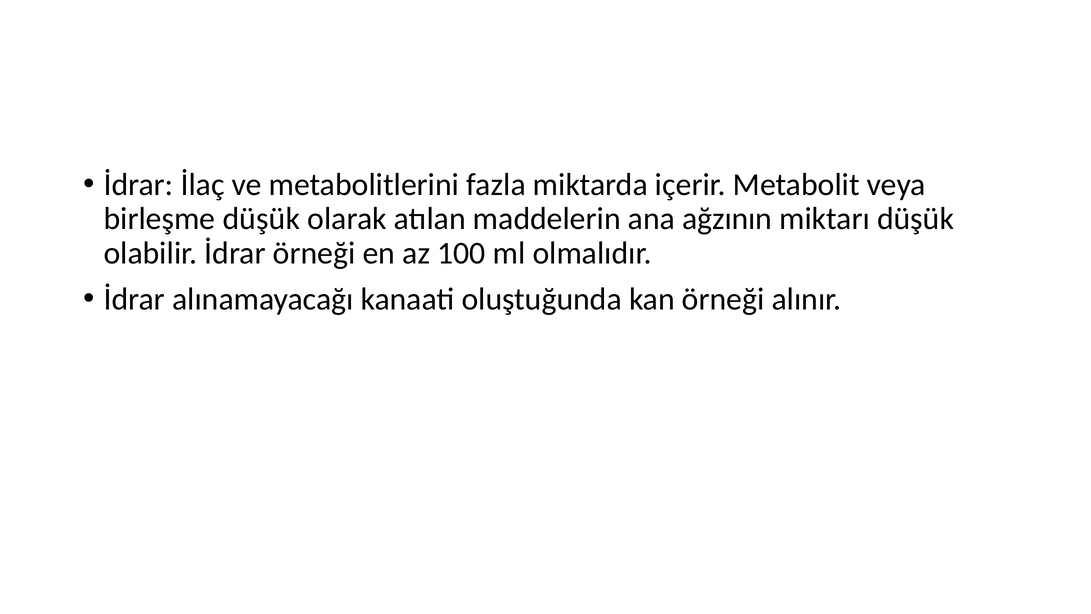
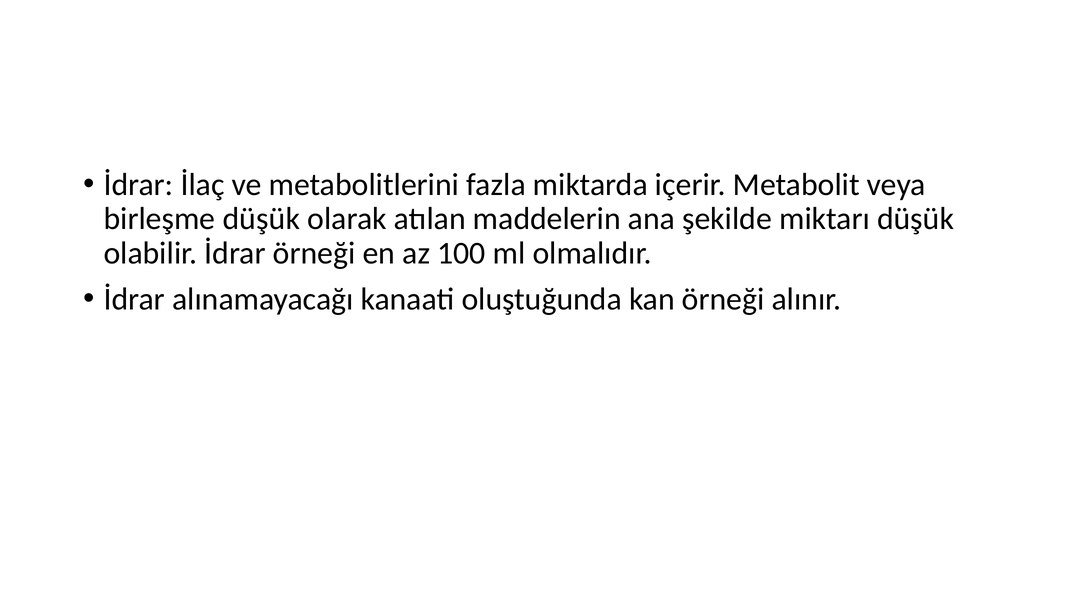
ağzının: ağzının -> şekilde (727, 219)
